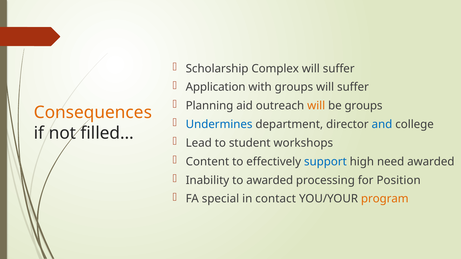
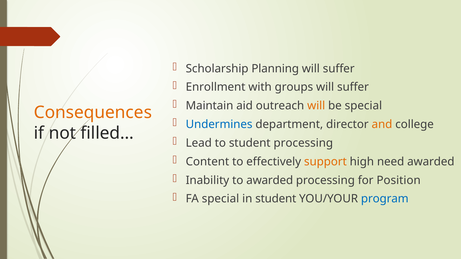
Complex: Complex -> Planning (275, 69)
Application: Application -> Enrollment (216, 87)
Planning: Planning -> Maintain (210, 106)
be groups: groups -> special (363, 106)
and colour: blue -> orange (382, 125)
student workshops: workshops -> processing (303, 143)
support colour: blue -> orange (325, 162)
in contact: contact -> student (276, 199)
program colour: orange -> blue (385, 199)
